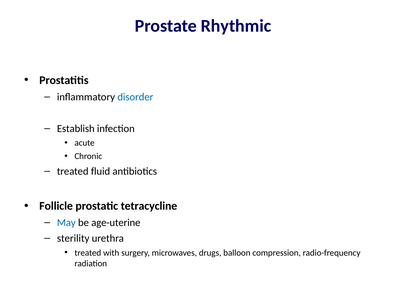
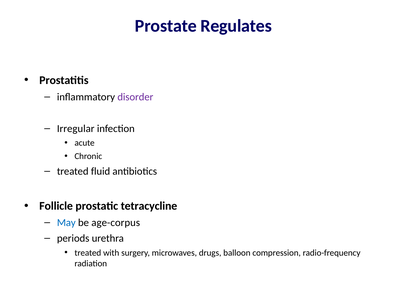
Rhythmic: Rhythmic -> Regulates (236, 26)
disorder colour: blue -> purple (135, 97)
Establish: Establish -> Irregular (76, 129)
age-uterine: age-uterine -> age-corpus (116, 223)
sterility: sterility -> periods (73, 239)
